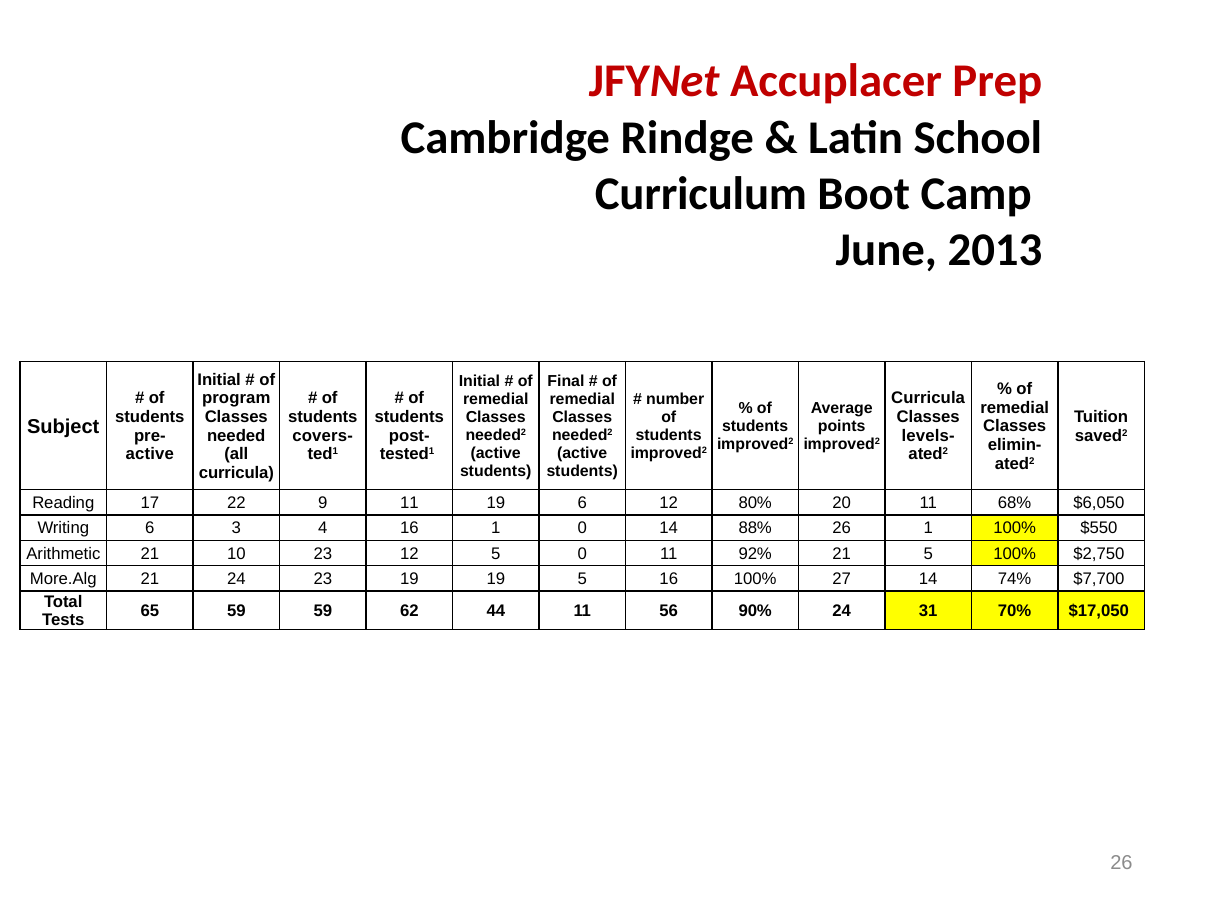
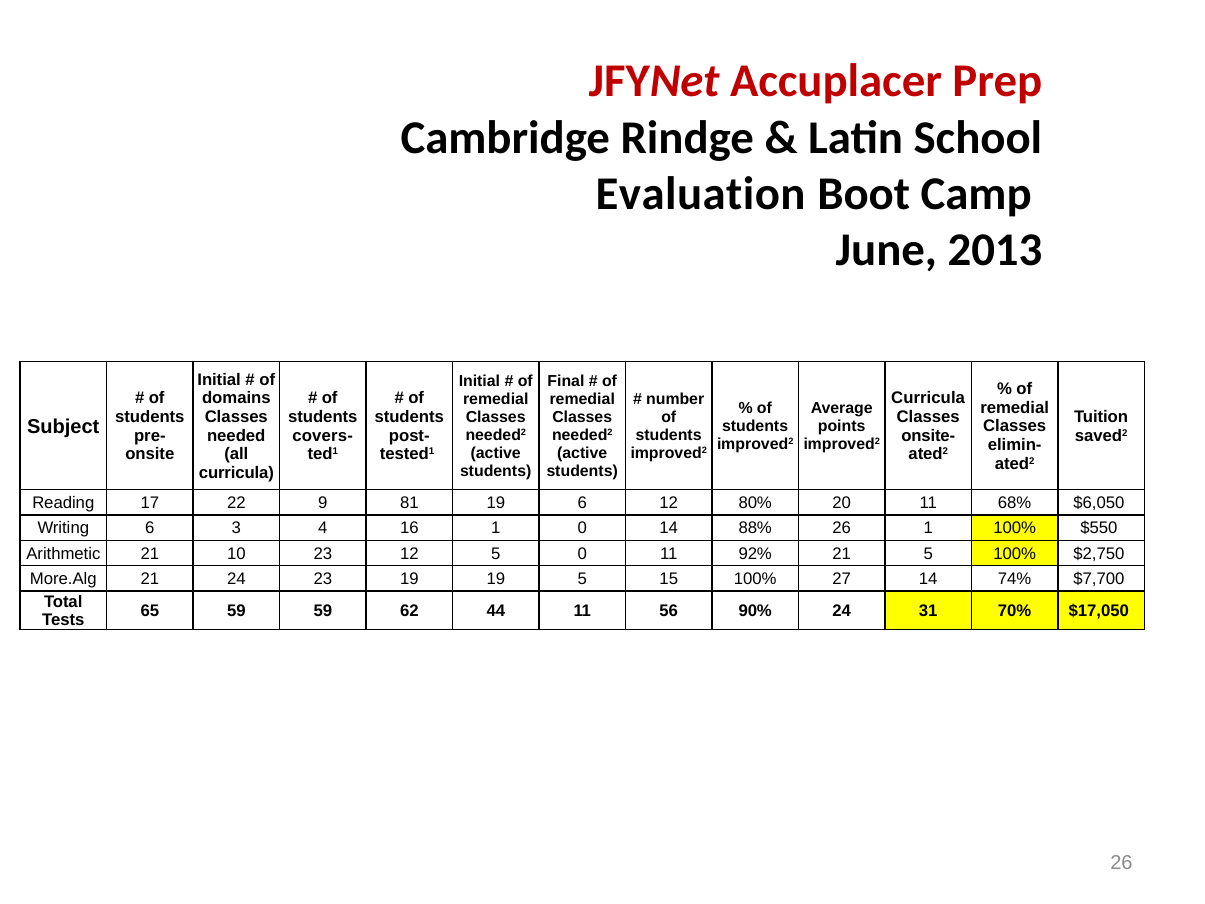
Curriculum: Curriculum -> Evaluation (701, 194)
program: program -> domains (236, 398)
levels-: levels- -> onsite- (928, 436)
active: active -> onsite (150, 454)
9 11: 11 -> 81 (409, 503)
5 16: 16 -> 15 (669, 579)
